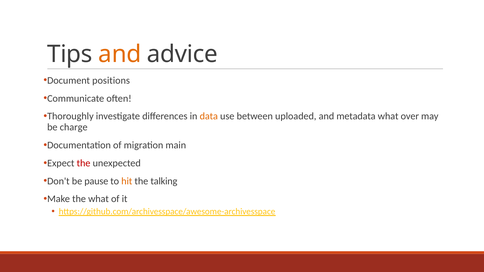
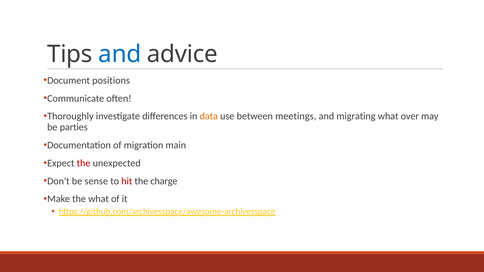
and colour: orange -> blue (120, 54)
uploaded: uploaded -> meetings (296, 116)
metadata: metadata -> migrating (356, 116)
charge: charge -> parties (74, 127)
pause: pause -> sense (96, 181)
hit colour: orange -> red (127, 181)
talking: talking -> charge (164, 181)
